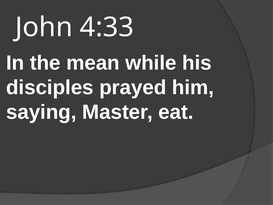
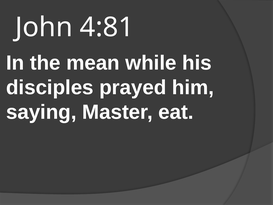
4:33: 4:33 -> 4:81 (107, 27)
